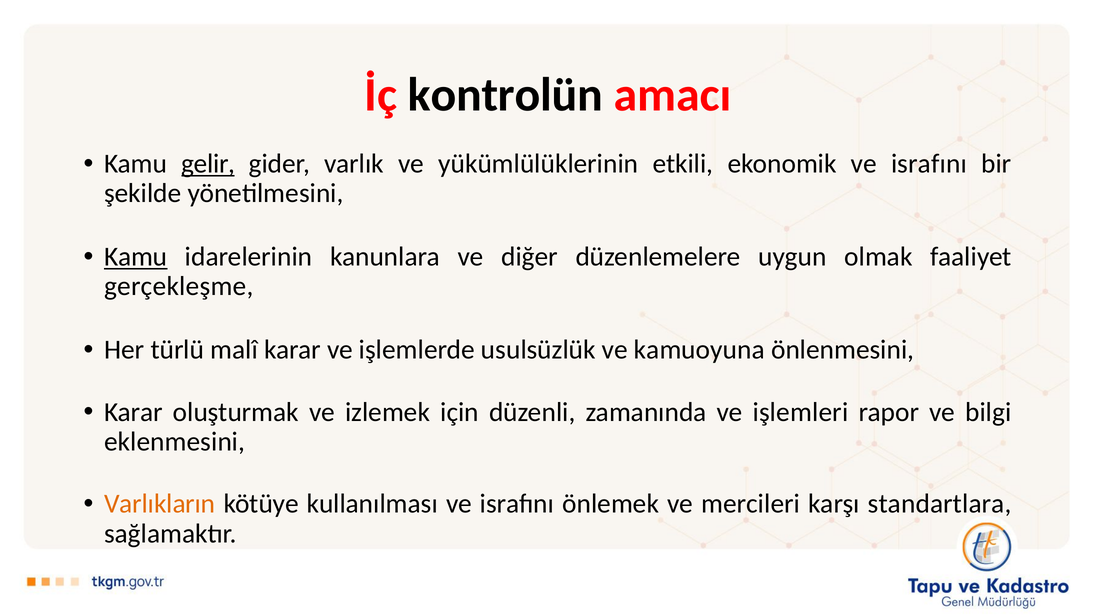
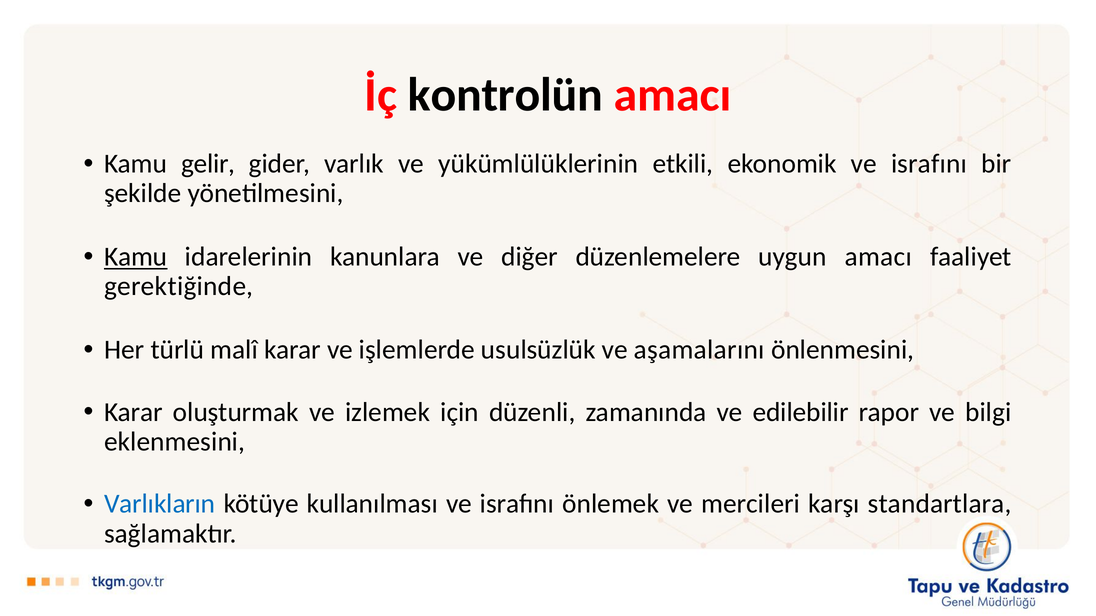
gelir underline: present -> none (208, 164)
uygun olmak: olmak -> amacı (878, 257)
gerçekleşme: gerçekleşme -> gerektiğinde (179, 287)
kamuoyuna: kamuoyuna -> aşamalarını (699, 350)
işlemleri: işlemleri -> edilebilir (801, 412)
Varlıkların colour: orange -> blue (160, 504)
